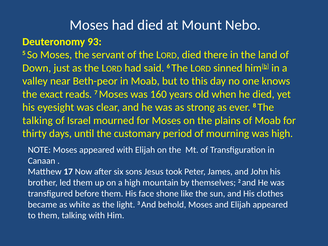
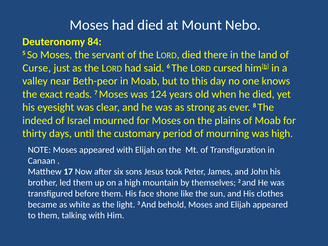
93: 93 -> 84 (95, 42)
Down: Down -> Curse (37, 68)
sinned: sinned -> cursed (228, 68)
160: 160 -> 124 (158, 94)
talking: talking -> indeed (38, 120)
